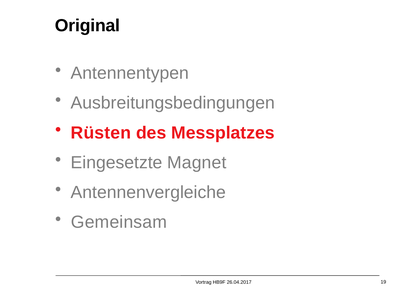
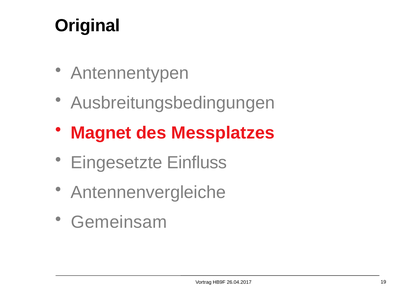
Rüsten: Rüsten -> Magnet (101, 133)
Magnet: Magnet -> Einfluss (197, 163)
